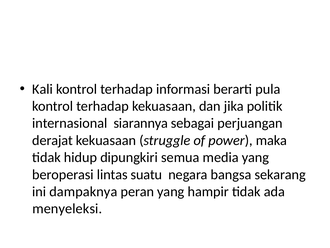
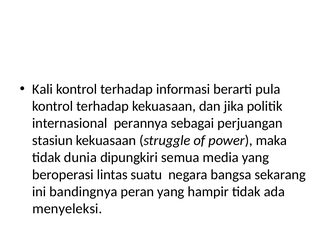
siarannya: siarannya -> perannya (141, 123)
derajat: derajat -> stasiun (52, 140)
hidup: hidup -> dunia (80, 157)
dampaknya: dampaknya -> bandingnya (83, 191)
